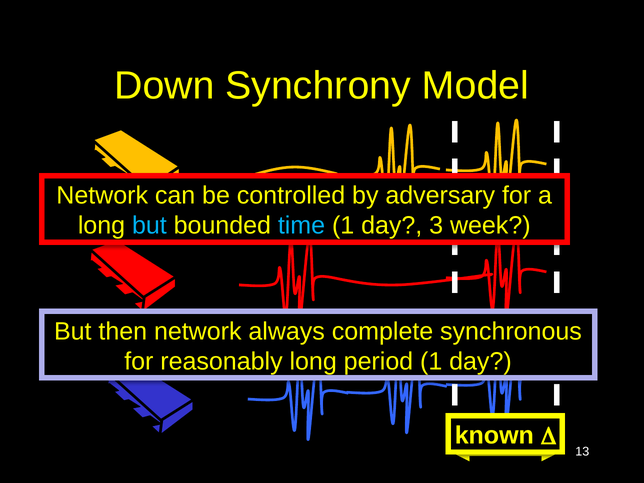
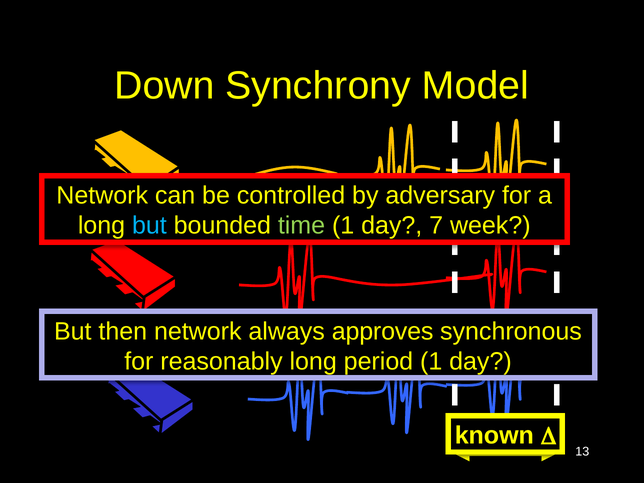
time colour: light blue -> light green (302, 226)
3: 3 -> 7 (436, 226)
complete: complete -> approves (383, 331)
